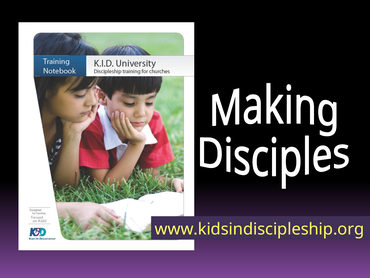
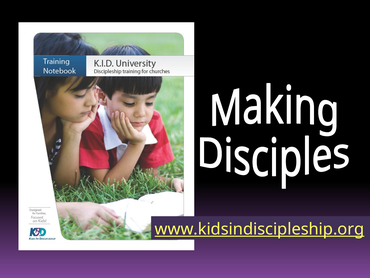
www.kidsindiscipleship.org underline: none -> present (259, 229)
